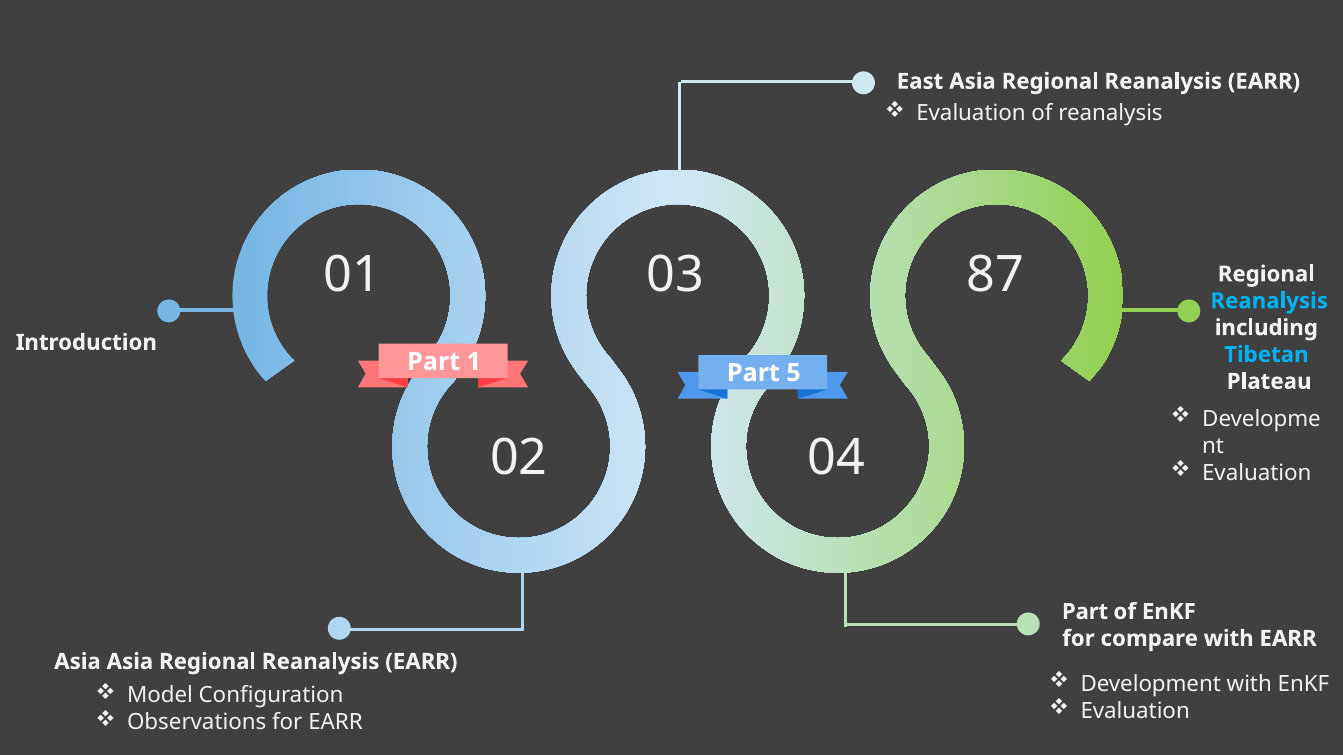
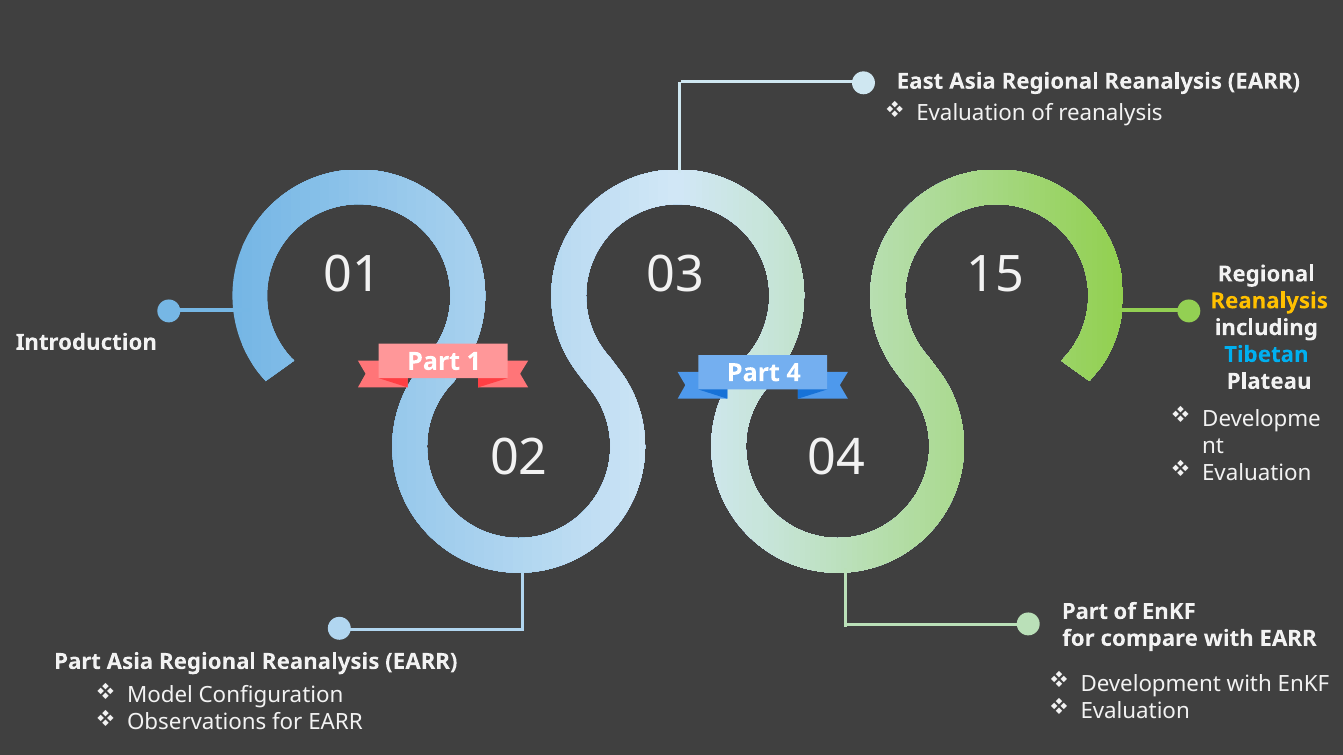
87: 87 -> 15 (995, 275)
Reanalysis colour: light blue -> yellow (1269, 301)
5: 5 -> 4 (794, 373)
Asia: Asia -> Part (78, 662)
